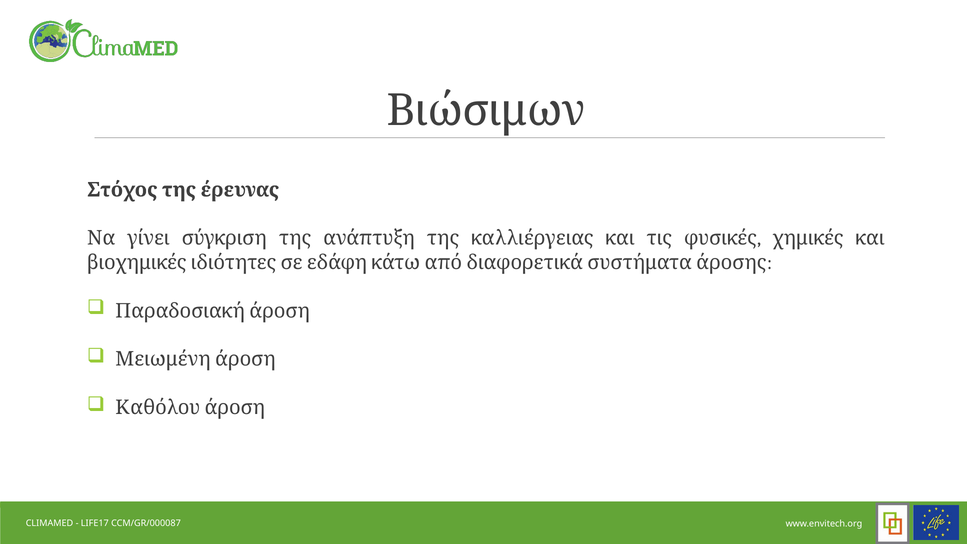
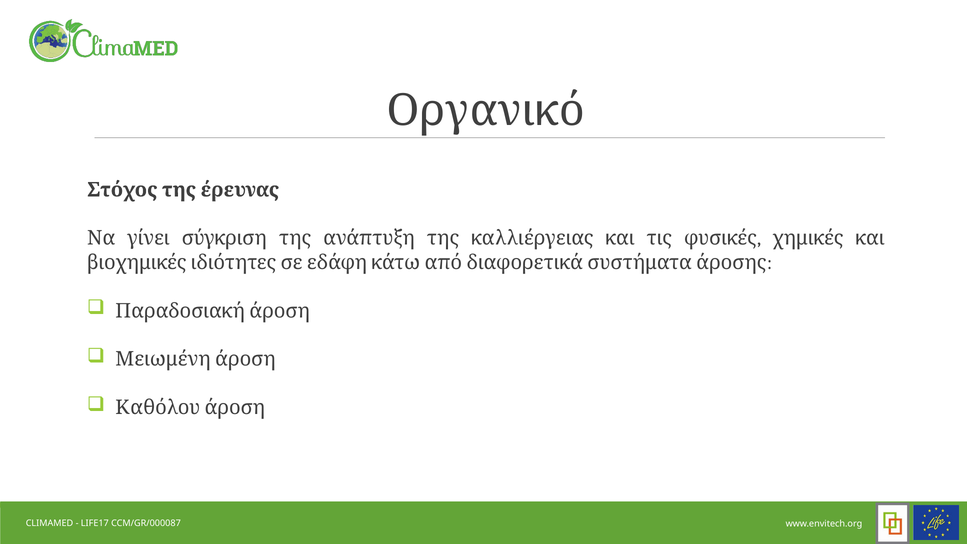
Βιώσιμων: Βιώσιμων -> Οργανικό (486, 110)
